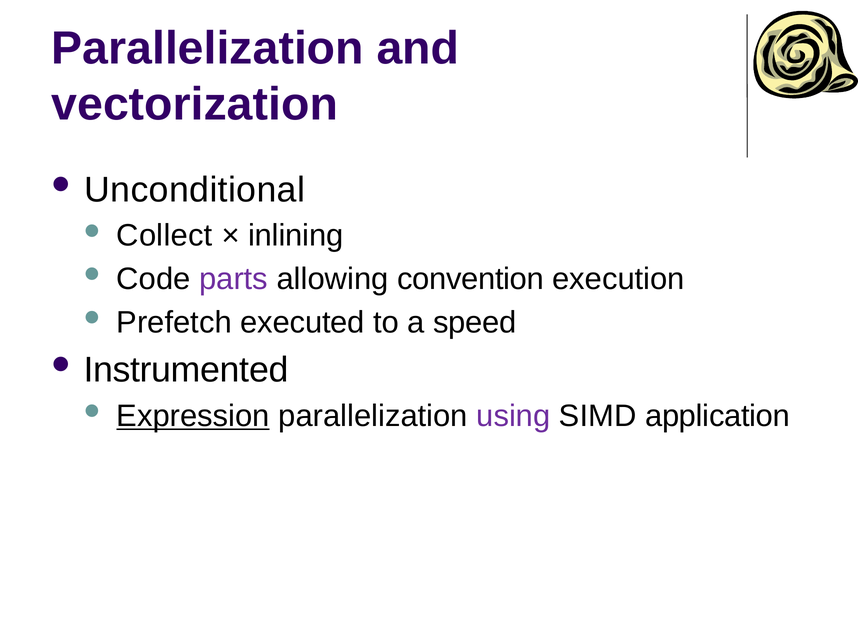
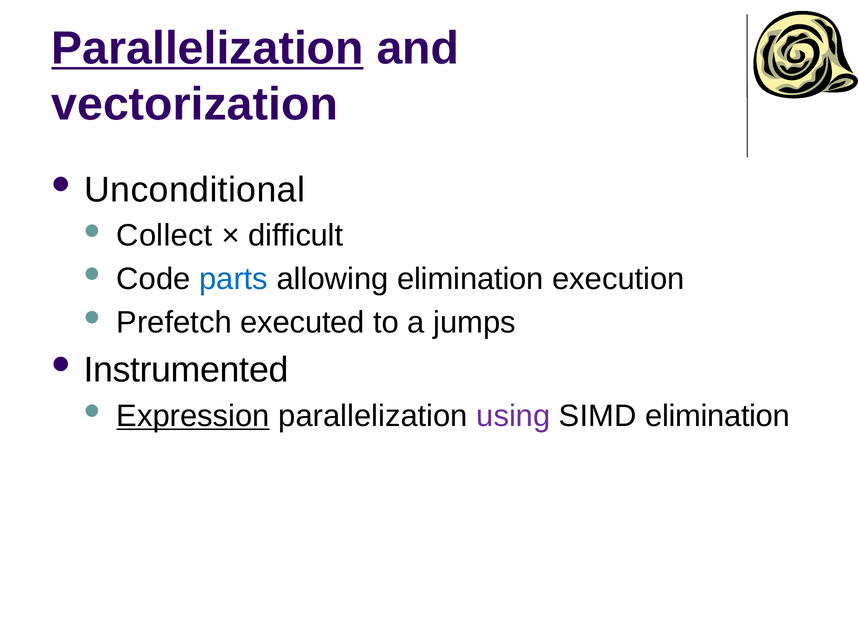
Parallelization underline: none -> present (208, 48)
inlining: inlining -> difficult (296, 235)
parts colour: purple -> blue (234, 279)
allowing convention: convention -> elimination (470, 279)
speed: speed -> jumps (475, 322)
SIMD application: application -> elimination (718, 416)
